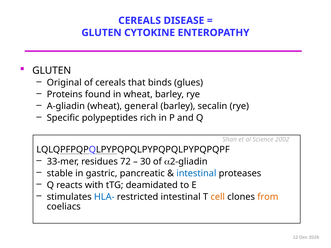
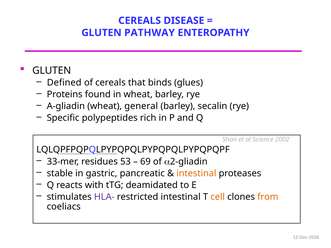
CYTOKINE: CYTOKINE -> PATHWAY (150, 33)
Original: Original -> Defined (64, 83)
72: 72 -> 53 (125, 162)
30: 30 -> 69 (145, 162)
intestinal colour: blue -> orange (196, 173)
HLA- colour: blue -> purple (104, 197)
